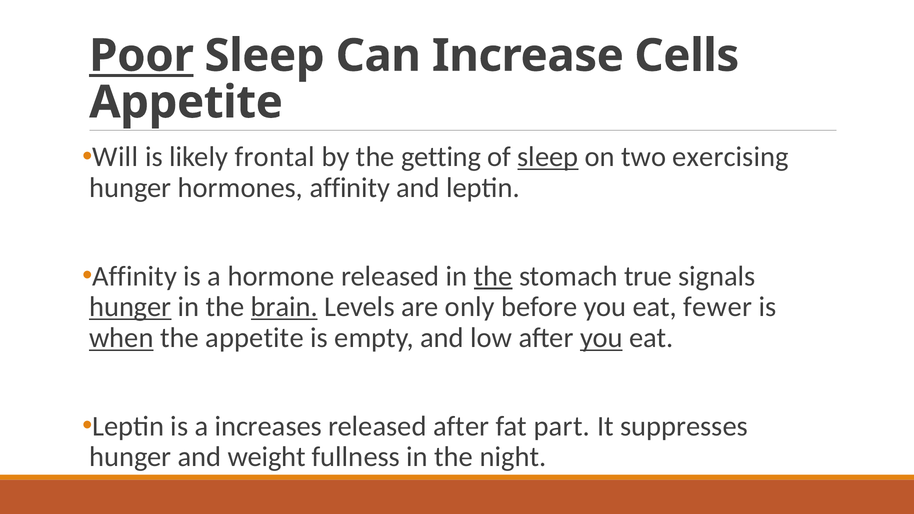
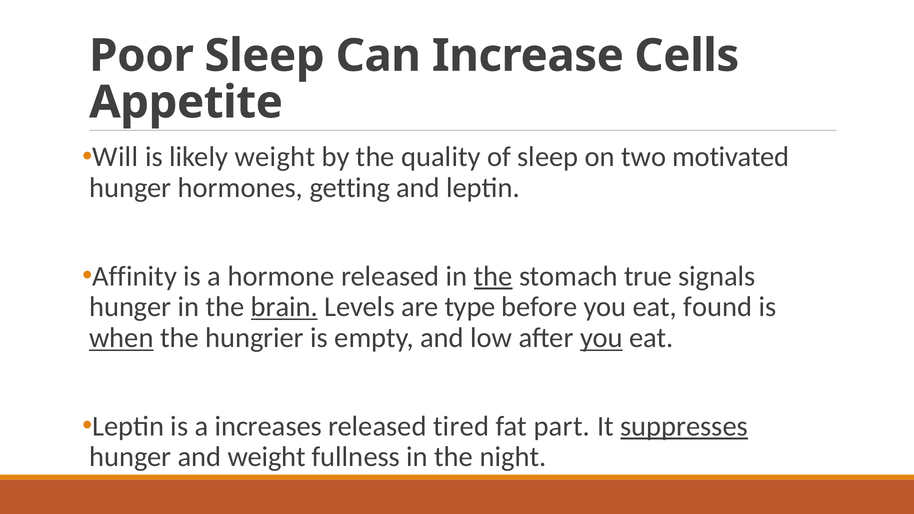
Poor underline: present -> none (142, 56)
likely frontal: frontal -> weight (275, 157)
getting: getting -> quality (441, 157)
sleep underline: present -> none (548, 157)
exercising: exercising -> motivated (731, 157)
hormones affinity: affinity -> getting (350, 188)
hunger underline: present -> none (130, 307)
only: only -> type (470, 307)
fewer: fewer -> found (718, 307)
the appetite: appetite -> hungrier (255, 338)
released after: after -> tired (461, 426)
suppresses underline: none -> present (684, 426)
